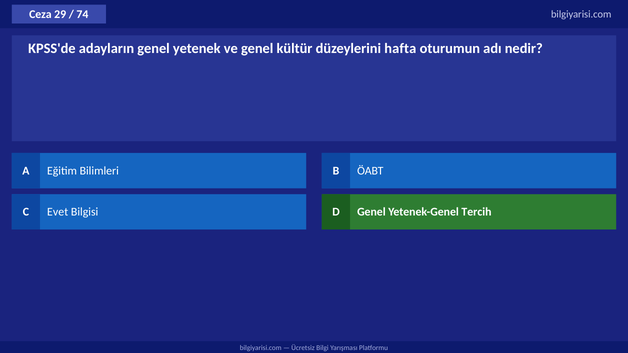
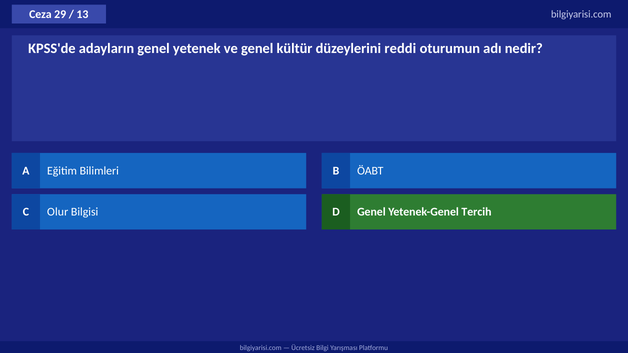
74: 74 -> 13 (82, 14)
hafta: hafta -> reddi (400, 48)
Evet: Evet -> Olur (58, 212)
